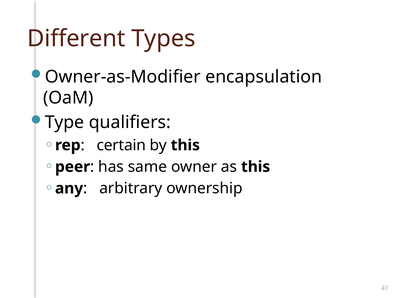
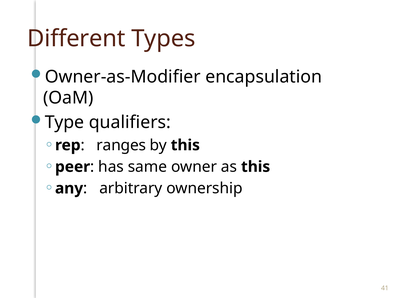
certain: certain -> ranges (121, 145)
